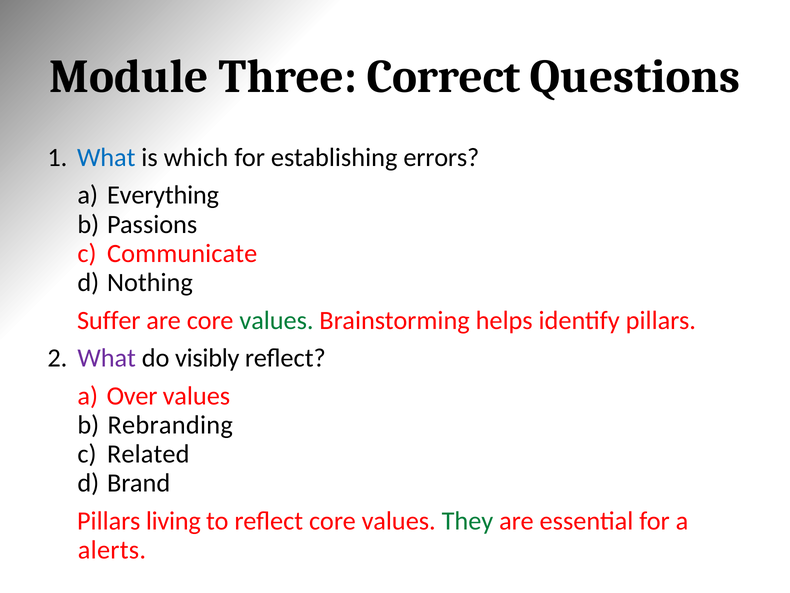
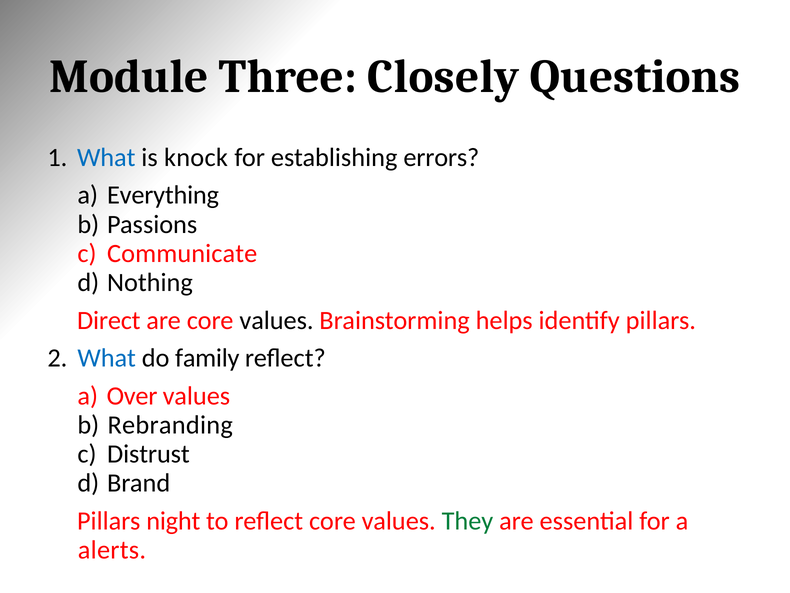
Correct: Correct -> Closely (443, 76)
which: which -> knock (196, 157)
Suffer: Suffer -> Direct (109, 320)
values colour: green -> black (276, 320)
What colour: purple -> blue (107, 358)
visibly: visibly -> family (207, 358)
Related: Related -> Distrust (148, 454)
living: living -> night (173, 521)
